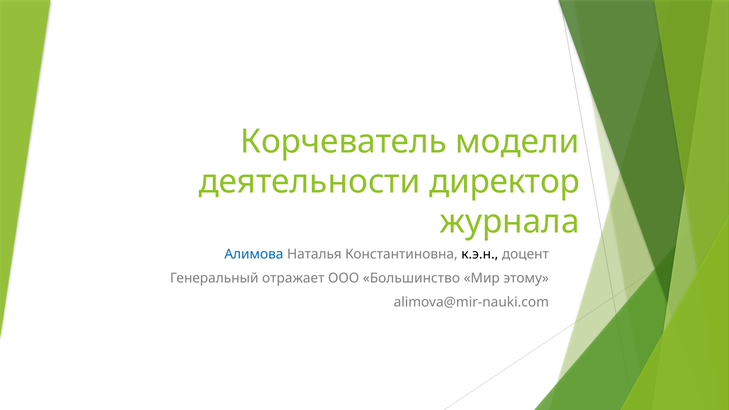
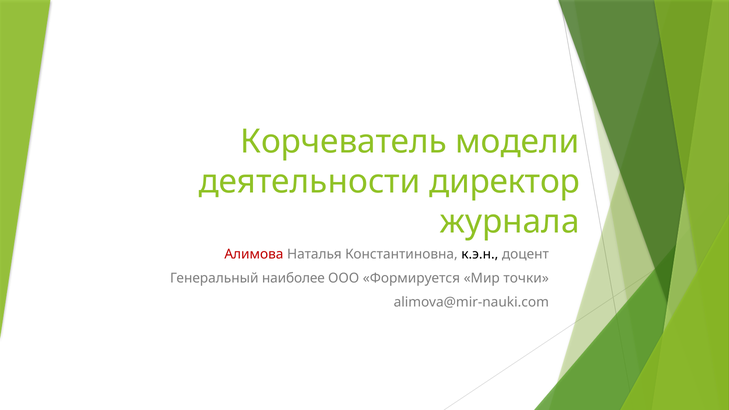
Алимова colour: blue -> red (254, 254)
отражает: отражает -> наиболее (293, 278)
Большинство: Большинство -> Формируется (411, 278)
этому: этому -> точки (526, 278)
